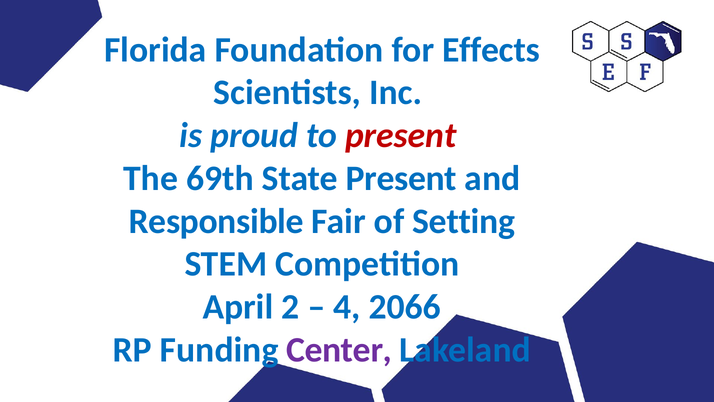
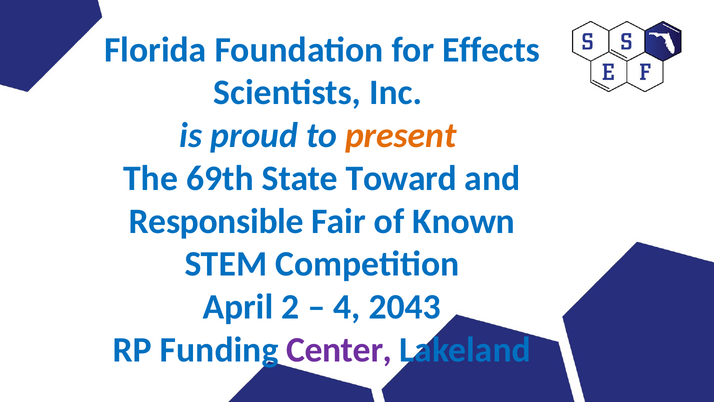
present colour: red -> orange (401, 135)
State Present: Present -> Toward (401, 178)
Setting: Setting -> Known (464, 221)
2066: 2066 -> 2043 (405, 307)
